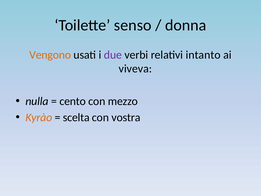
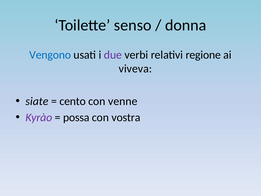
Vengono colour: orange -> blue (50, 55)
intanto: intanto -> regione (203, 55)
nulla: nulla -> siate (37, 101)
mezzo: mezzo -> venne (123, 101)
Kyrào colour: orange -> purple (39, 117)
scelta: scelta -> possa (76, 117)
